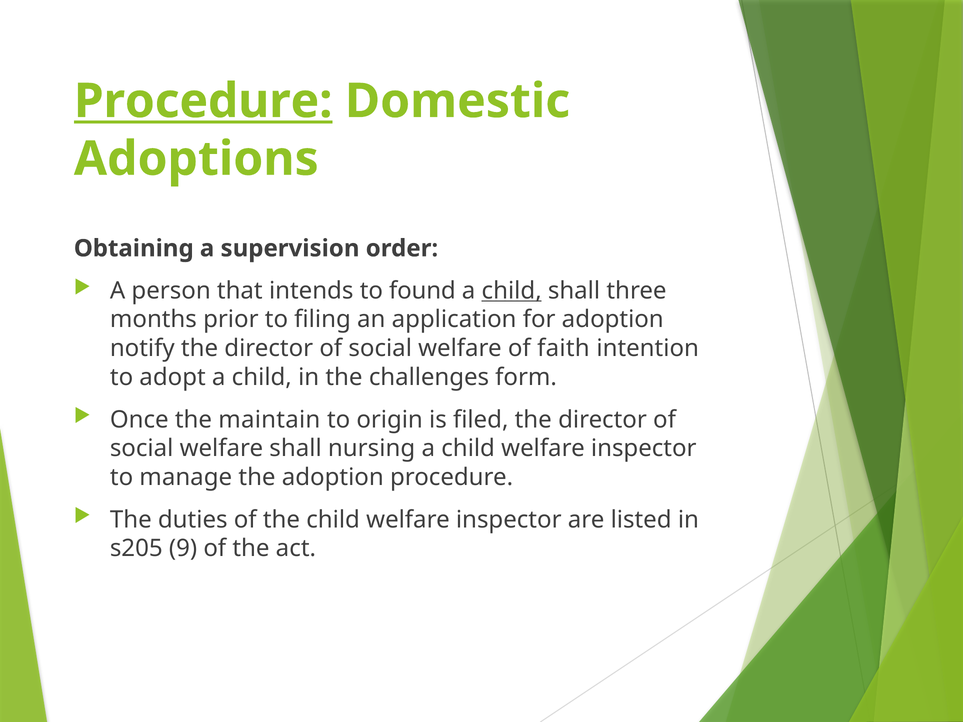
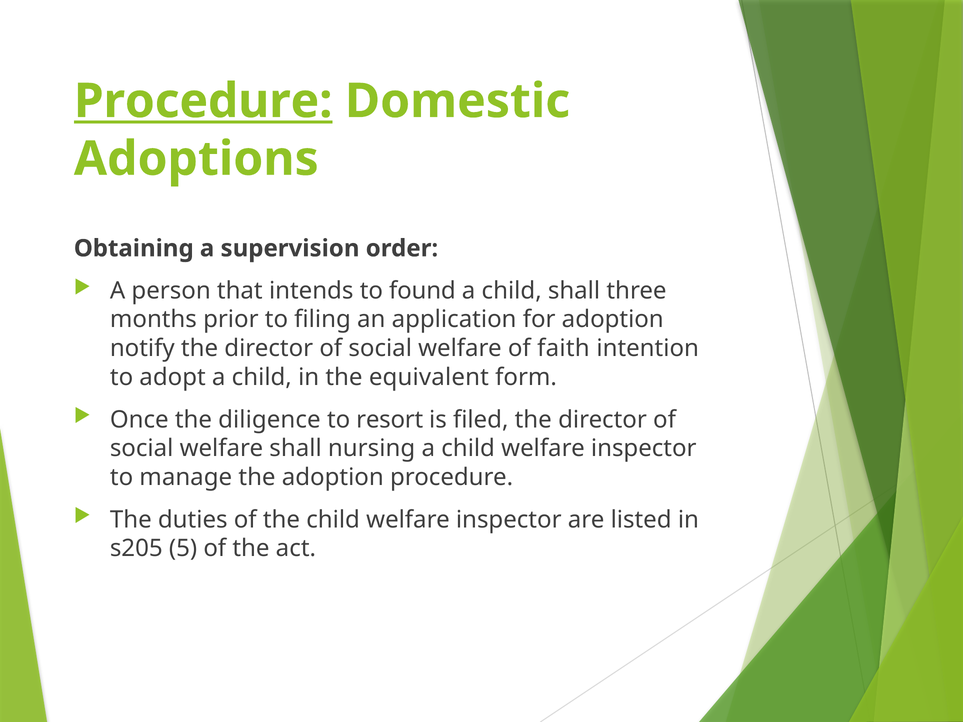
child underline: present -> none (512, 291)
challenges: challenges -> equivalent (429, 377)
maintain: maintain -> diligence (269, 420)
origin: origin -> resort (390, 420)
9: 9 -> 5 (183, 549)
